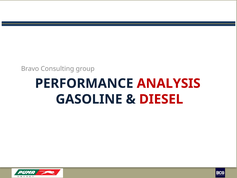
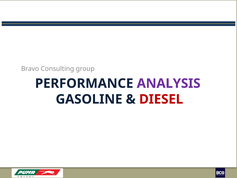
ANALYSIS colour: red -> purple (169, 83)
